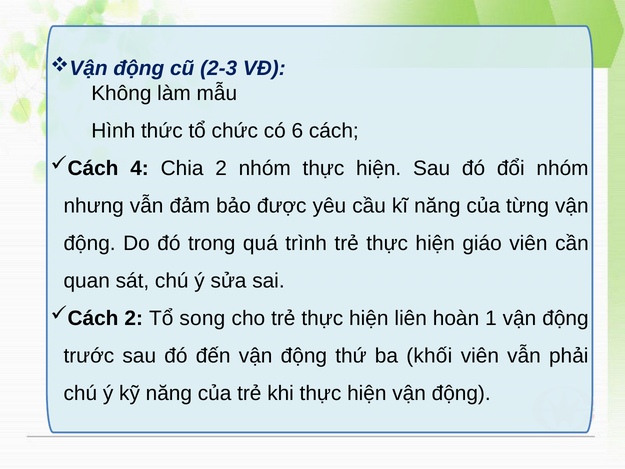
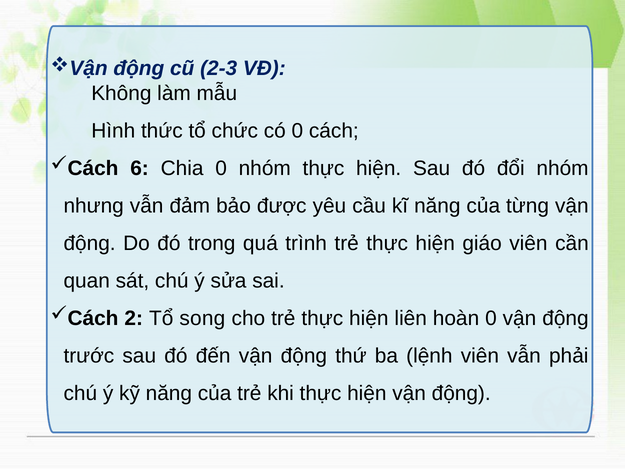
có 6: 6 -> 0 (297, 131)
4: 4 -> 6 (140, 168)
Chia 2: 2 -> 0 (221, 168)
hoàn 1: 1 -> 0 (491, 318)
khối: khối -> lệnh (429, 356)
